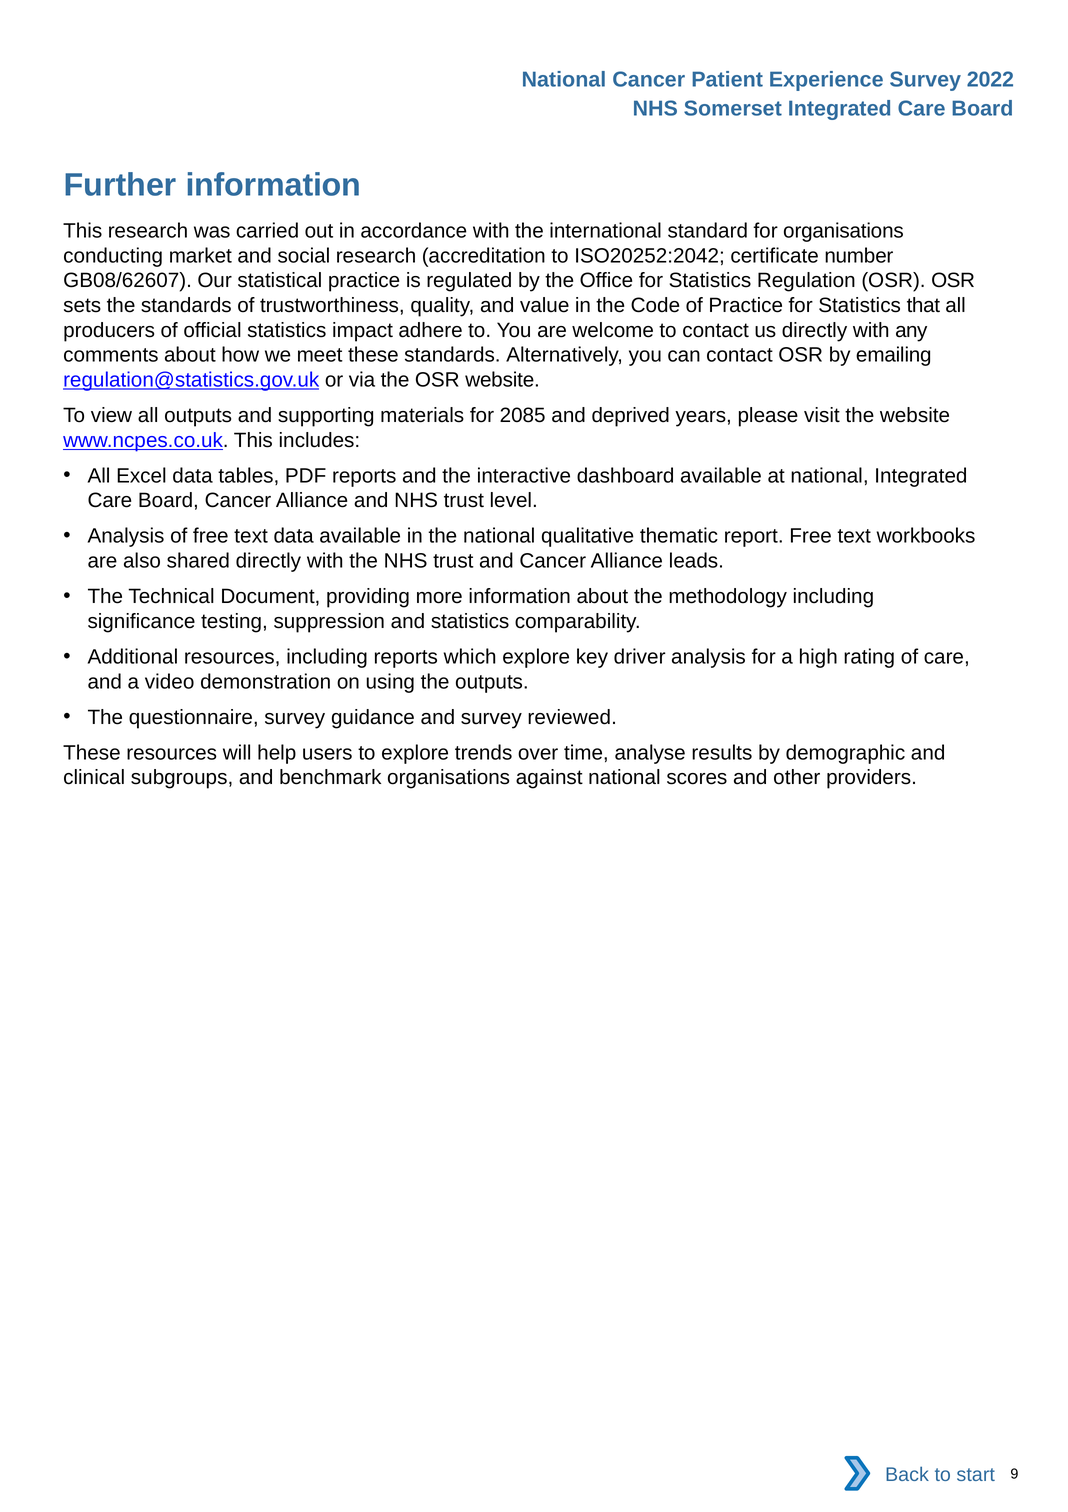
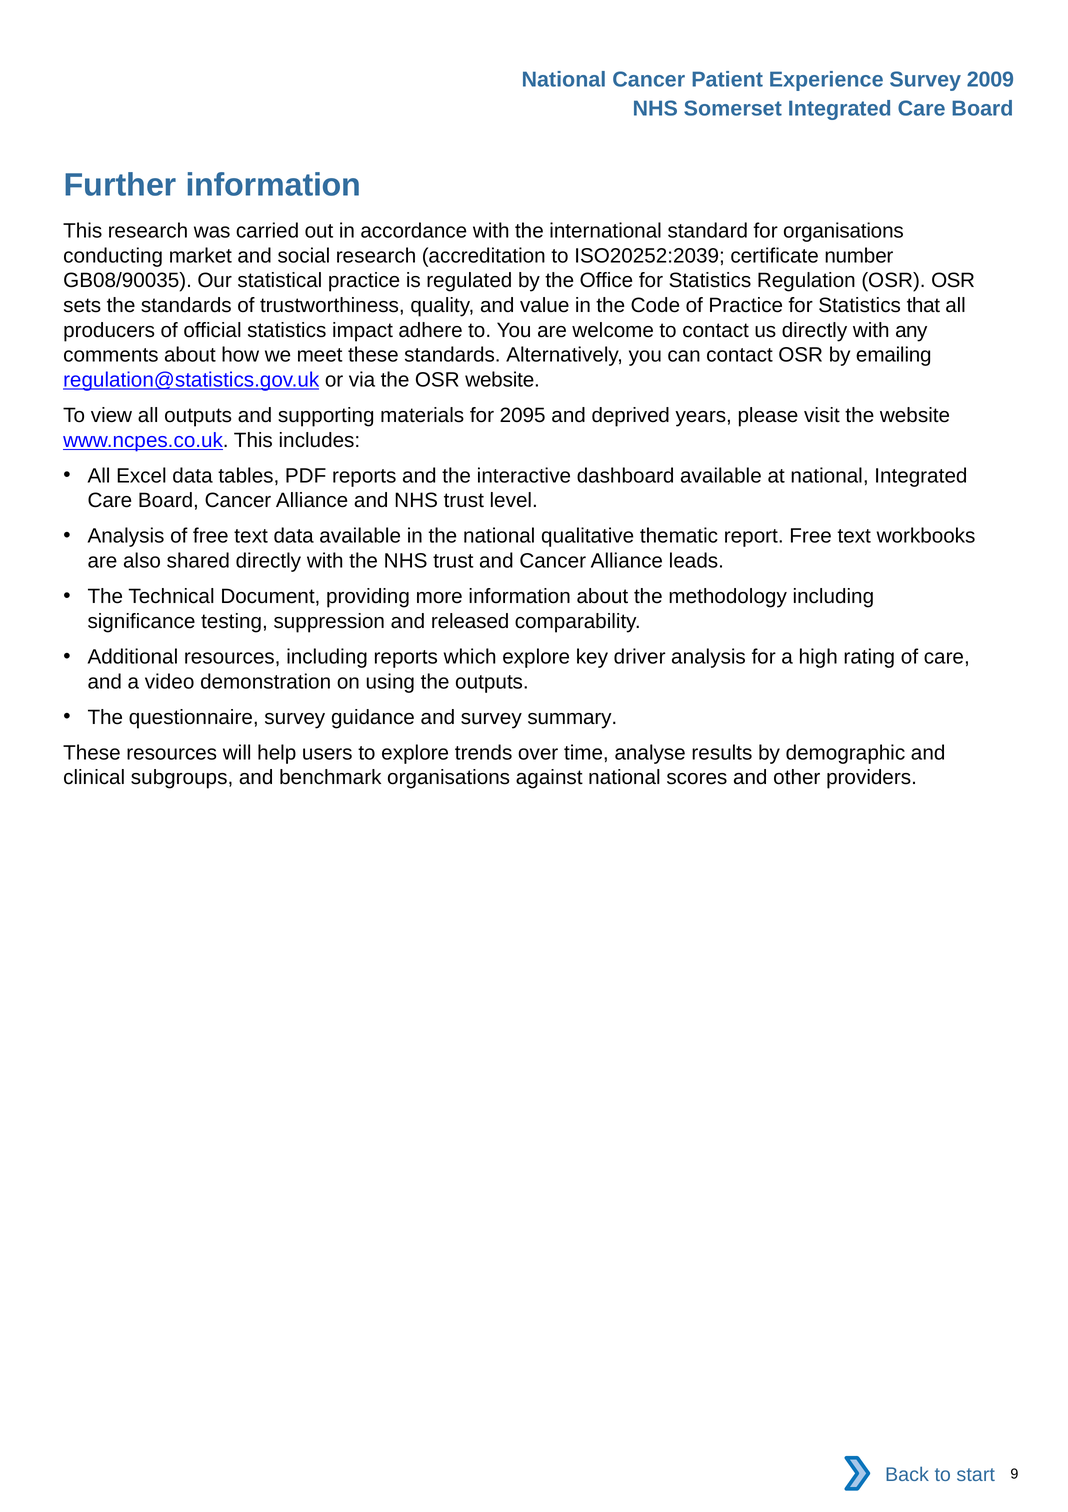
2022: 2022 -> 2009 (990, 80)
ISO20252:2042: ISO20252:2042 -> ISO20252:2039 (650, 256)
GB08/62607: GB08/62607 -> GB08/90035 (128, 281)
2085: 2085 -> 2095 (523, 415)
and statistics: statistics -> released (470, 621)
reviewed: reviewed -> summary (572, 717)
